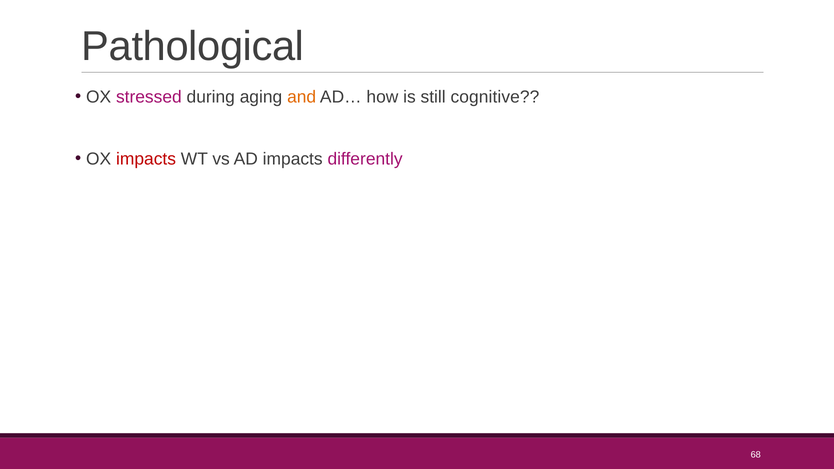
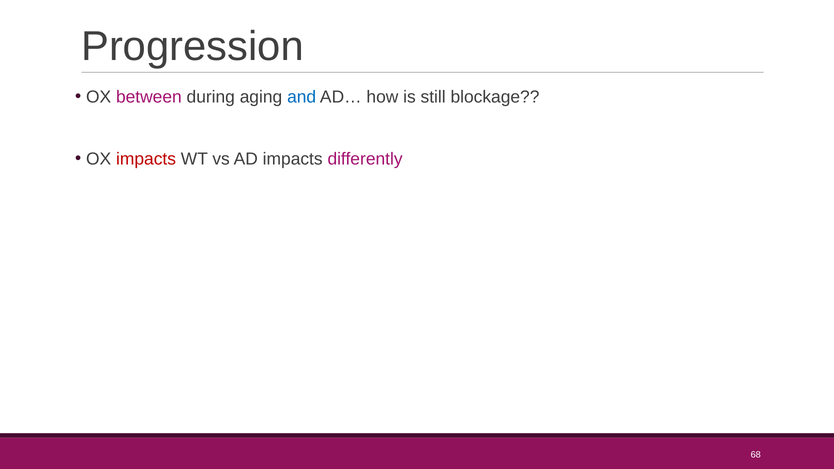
Pathological: Pathological -> Progression (193, 47)
stressed: stressed -> between (149, 97)
and colour: orange -> blue (302, 97)
cognitive: cognitive -> blockage (495, 97)
